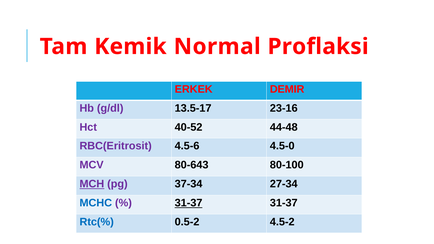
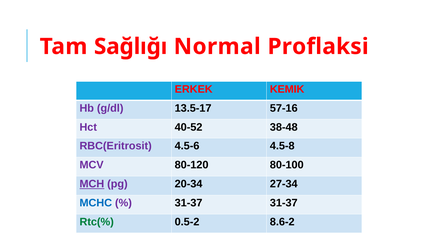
Kemik: Kemik -> Sağlığı (131, 47)
DEMIR: DEMIR -> KEMIK (287, 89)
23-16: 23-16 -> 57-16 (284, 108)
44-48: 44-48 -> 38-48 (284, 127)
4.5-0: 4.5-0 -> 4.5-8 (282, 146)
80-643: 80-643 -> 80-120 (192, 165)
37-34: 37-34 -> 20-34 (189, 184)
31-37 underline: present -> none (189, 203)
Rtc(% colour: blue -> green (97, 222)
4.5-2: 4.5-2 -> 8.6-2 (282, 222)
